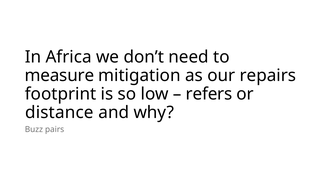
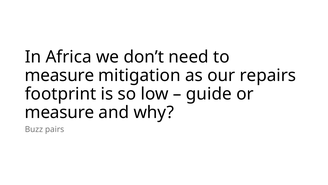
refers: refers -> guide (209, 94)
distance: distance -> measure (60, 112)
